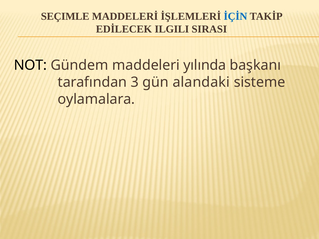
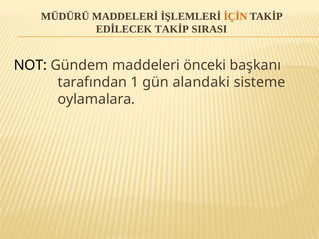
SEÇIMLE: SEÇIMLE -> MÜDÜRÜ (65, 16)
İÇİN colour: blue -> orange (235, 16)
EDİLECEK ILGILI: ILGILI -> TAKİP (172, 29)
yılında: yılında -> önceki (205, 65)
3: 3 -> 1 (135, 82)
